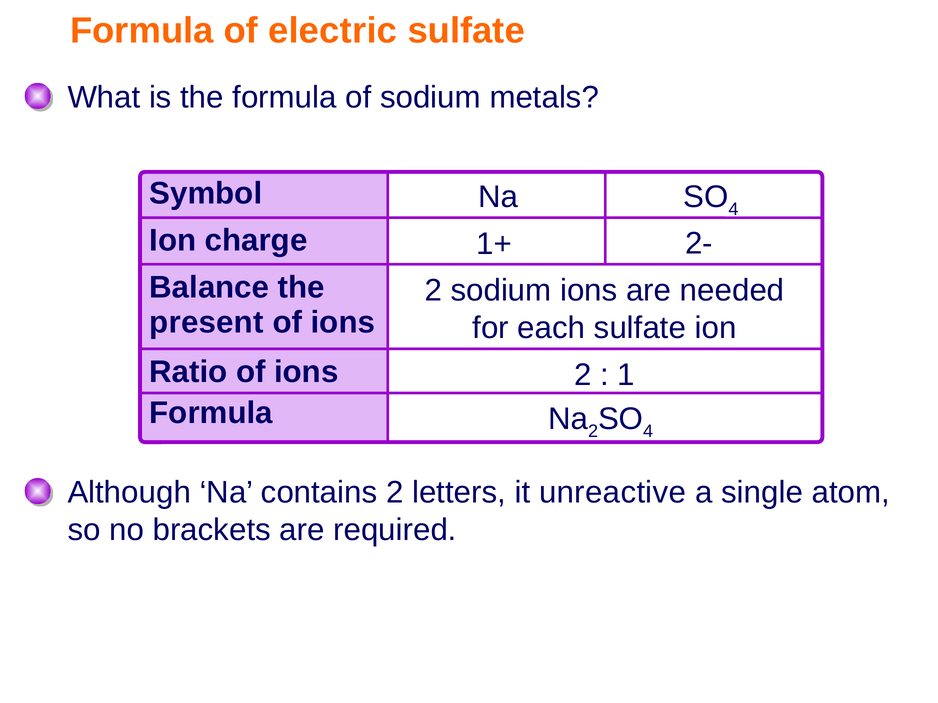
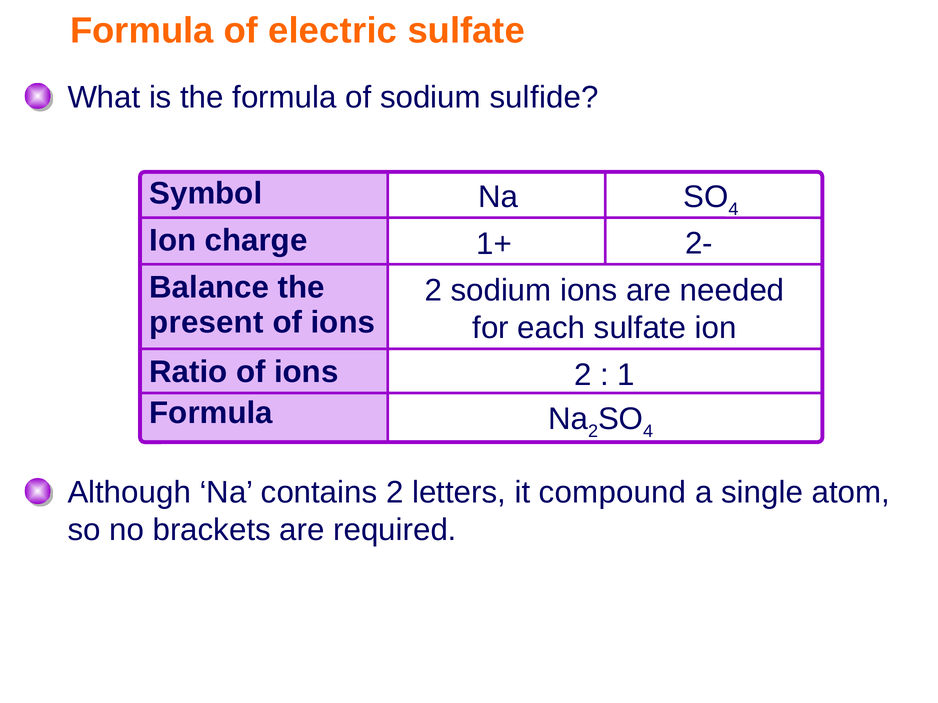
metals: metals -> sulfide (544, 98)
unreactive: unreactive -> compound (613, 493)
